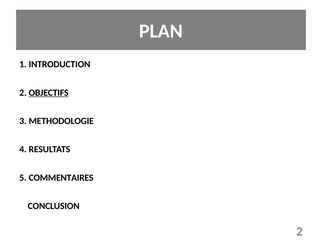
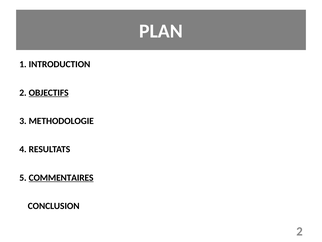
COMMENTAIRES underline: none -> present (61, 177)
